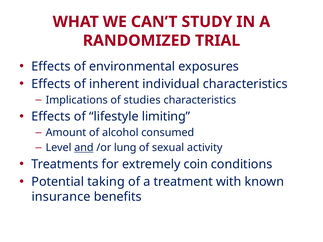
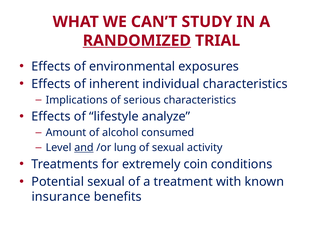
RANDOMIZED underline: none -> present (137, 41)
studies: studies -> serious (142, 100)
limiting: limiting -> analyze (166, 117)
Potential taking: taking -> sexual (106, 182)
